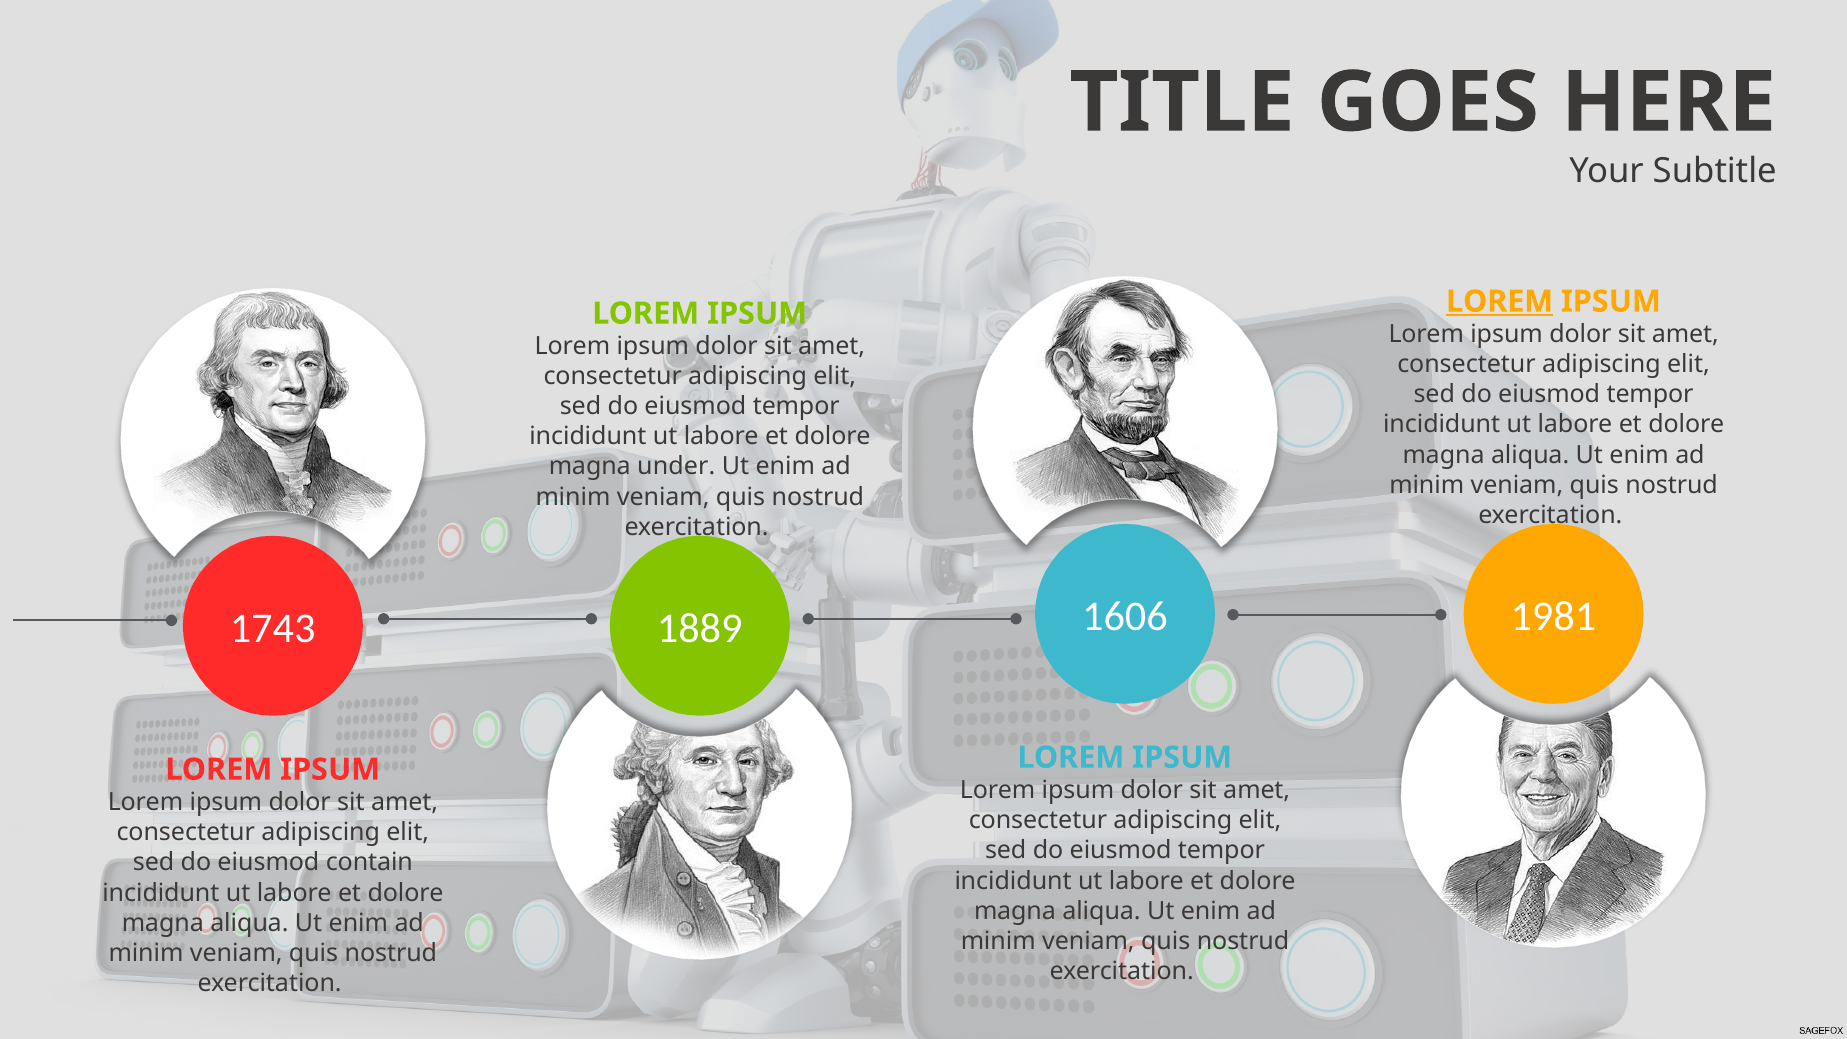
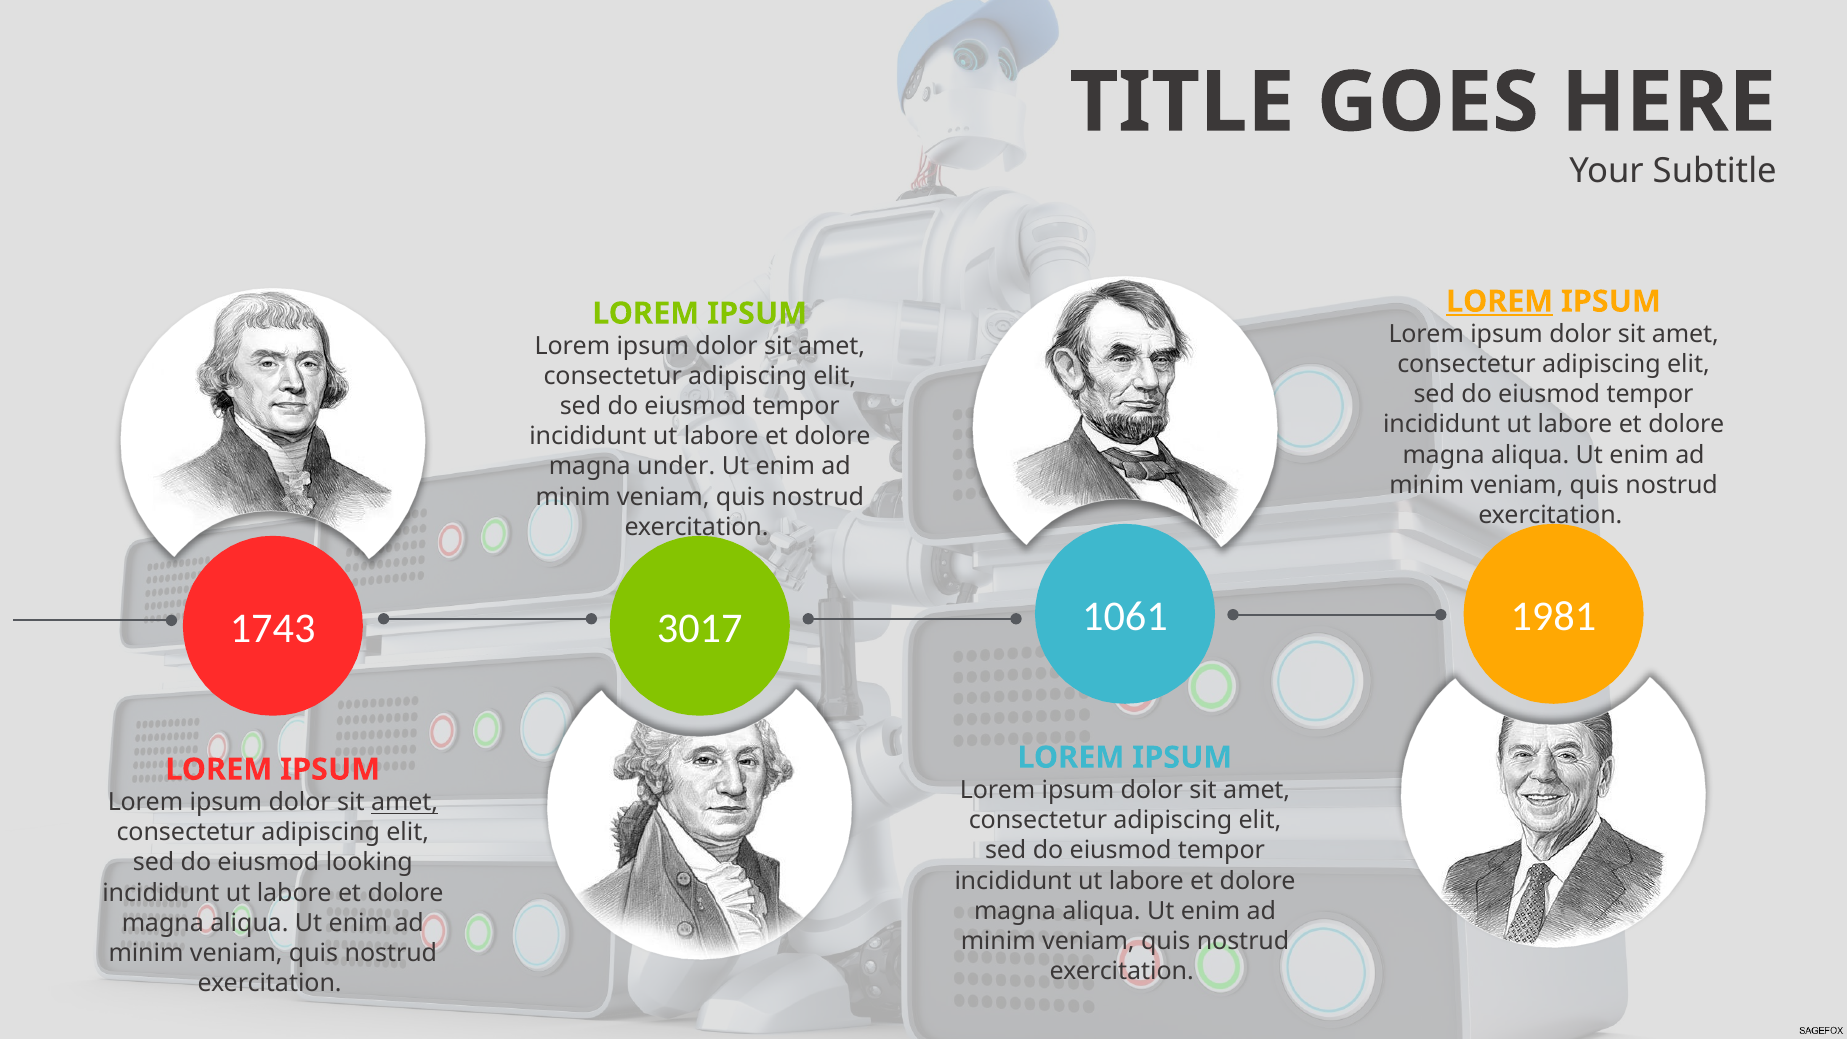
1606: 1606 -> 1061 (1125, 617)
1889: 1889 -> 3017 (700, 629)
amet underline: none -> present (405, 803)
contain: contain -> looking (369, 863)
